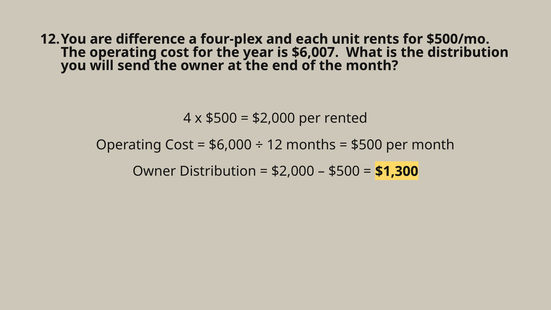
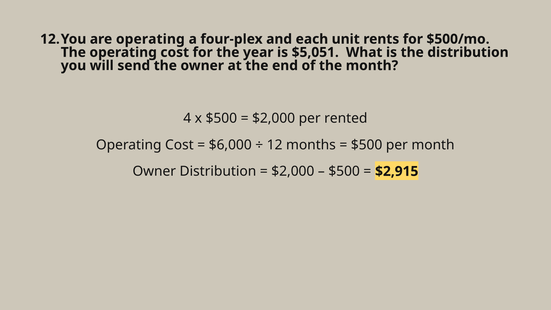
are difference: difference -> operating (150, 39)
$6,007: $6,007 -> $5,051 (315, 52)
$1,300: $1,300 -> $2,915 (397, 171)
